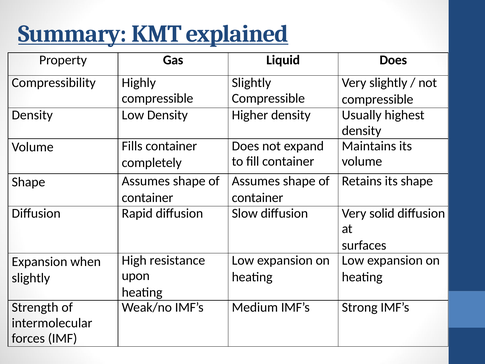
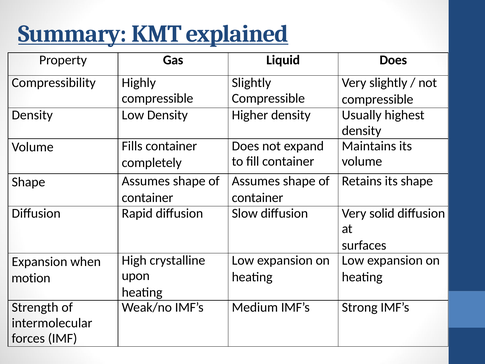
resistance: resistance -> crystalline (177, 260)
slightly: slightly -> motion (31, 278)
